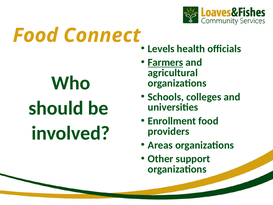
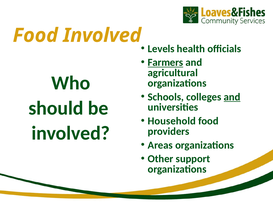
Food Connect: Connect -> Involved (102, 35)
and underline: none -> present (232, 97)
Enrollment: Enrollment -> Household (172, 121)
